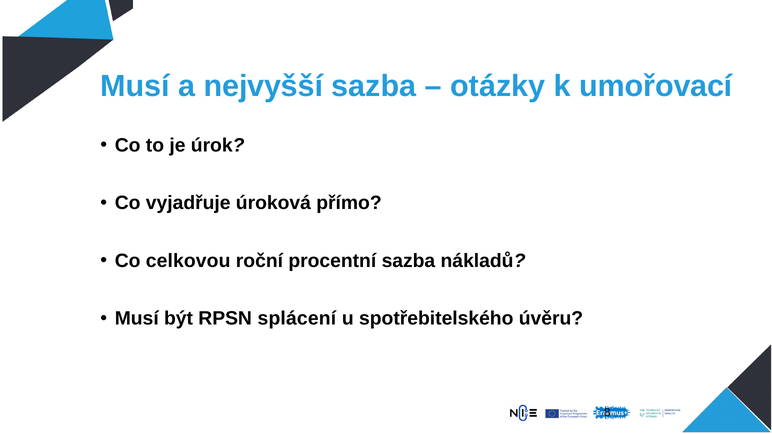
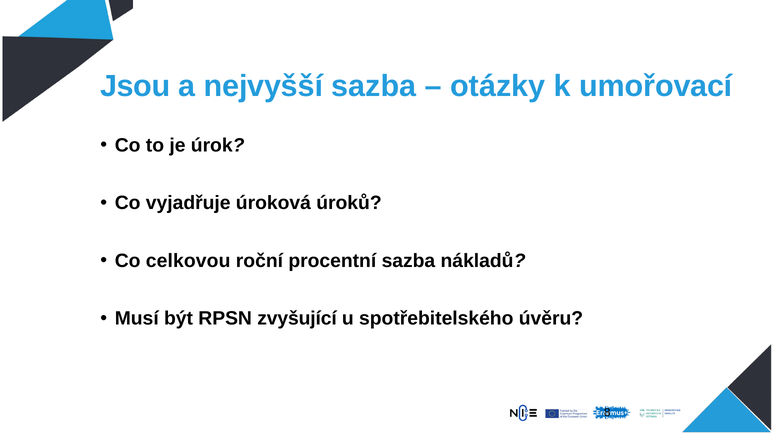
Musí: Musí -> Jsou (135, 86)
přímo: přímo -> úroků (349, 203)
splácení: splácení -> zvyšující (297, 319)
